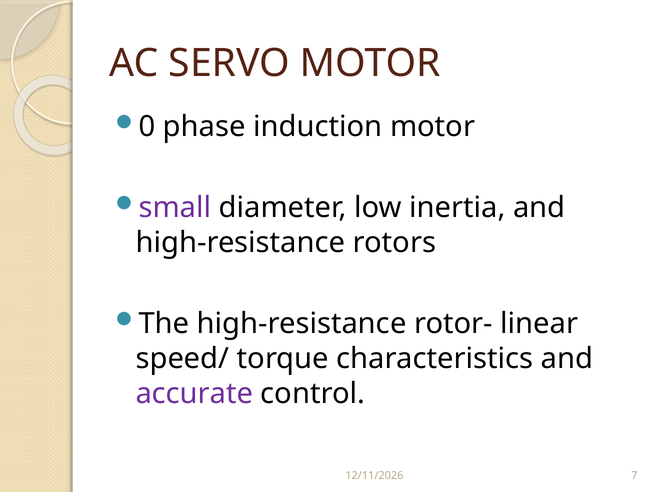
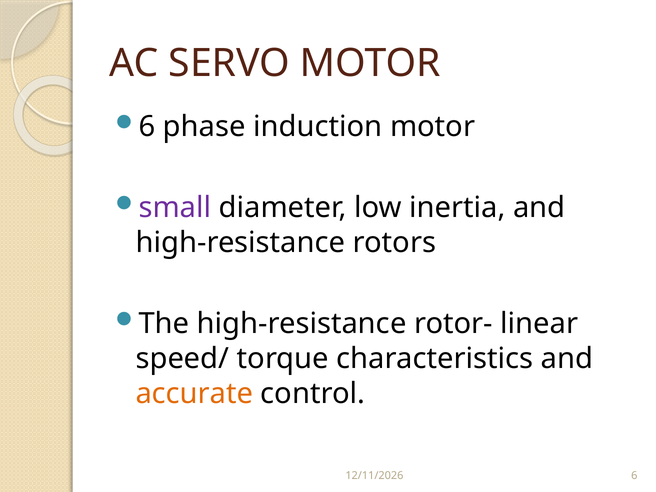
0: 0 -> 6 (147, 127)
accurate colour: purple -> orange (194, 394)
7: 7 -> 6 (634, 476)
